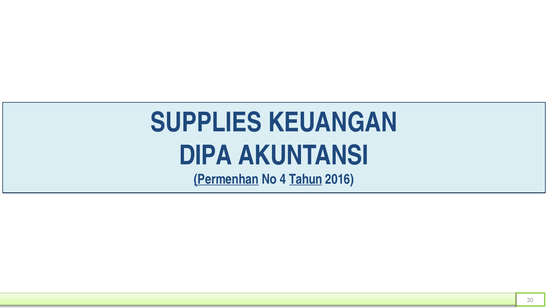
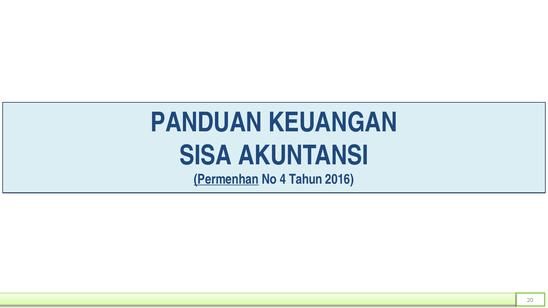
SUPPLIES: SUPPLIES -> PANDUAN (206, 123)
DIPA: DIPA -> SISA (206, 156)
Tahun underline: present -> none (306, 179)
